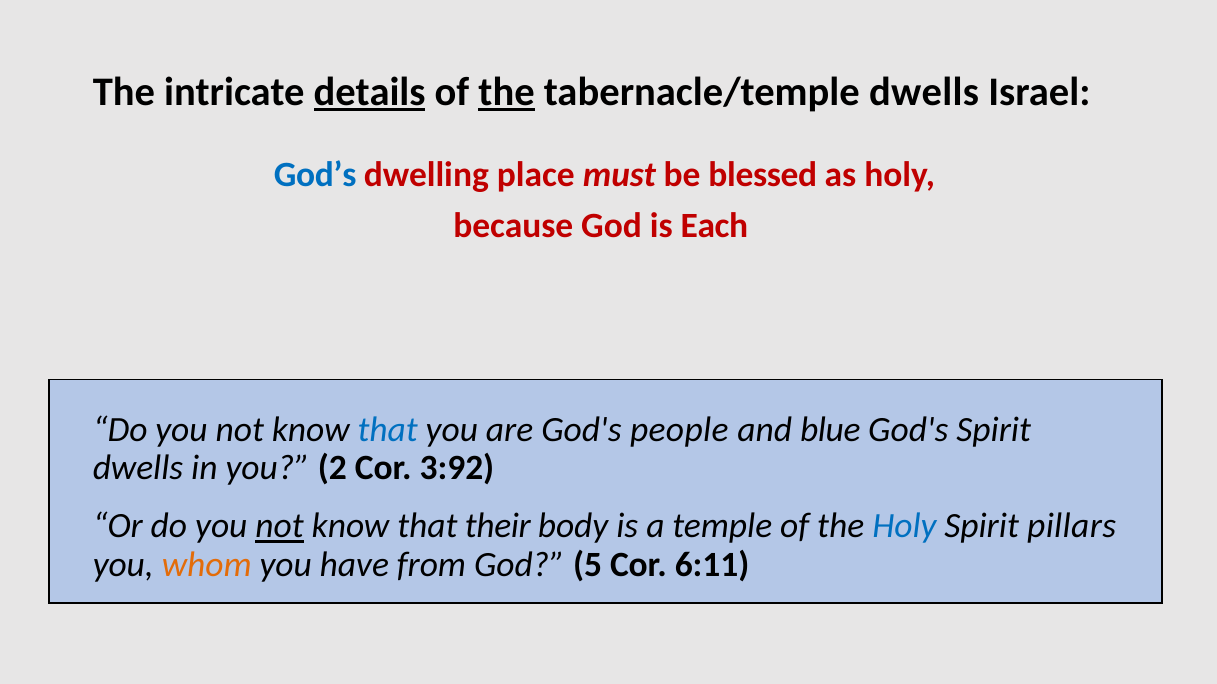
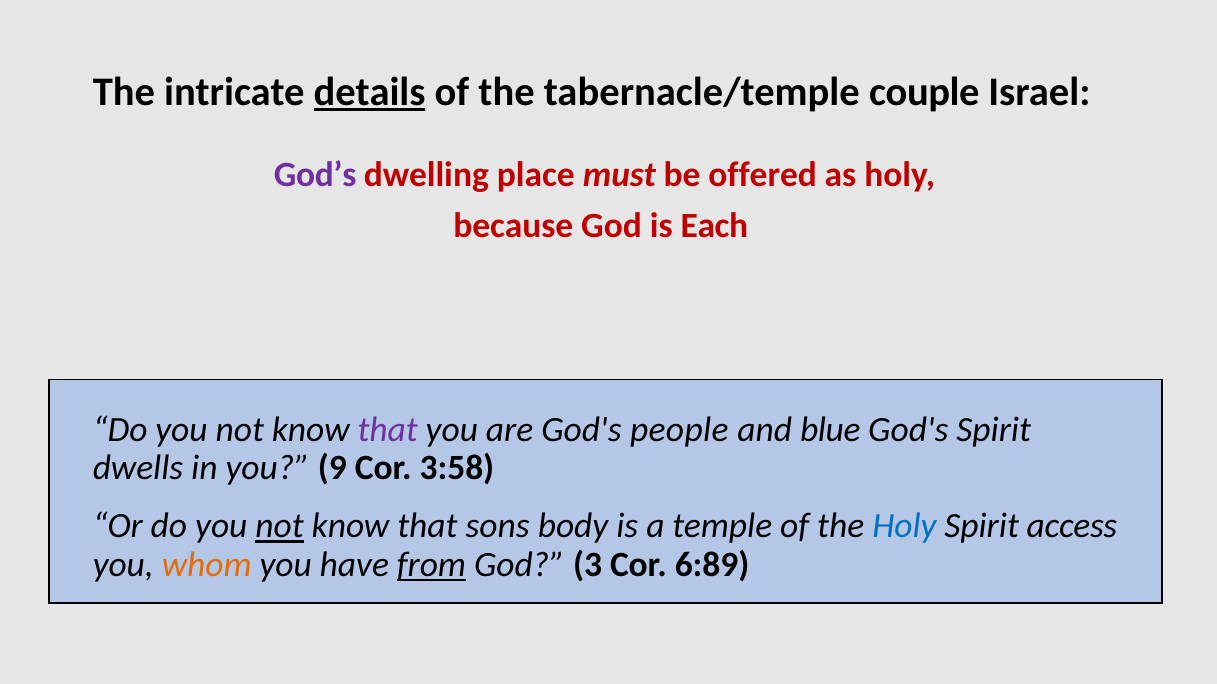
the underline: present -> none (507, 92)
tabernacle/temple dwells: dwells -> couple (924, 92)
God’s colour: blue -> purple (315, 175)
blessed: blessed -> offered (763, 175)
that colour: blue -> purple (388, 430)
2: 2 -> 9 (332, 468)
3:92: 3:92 -> 3:58 (457, 468)
their: their -> sons (498, 527)
pillars: pillars -> access (1072, 527)
from underline: none -> present (431, 565)
5: 5 -> 3 (588, 565)
6:11: 6:11 -> 6:89 (712, 565)
